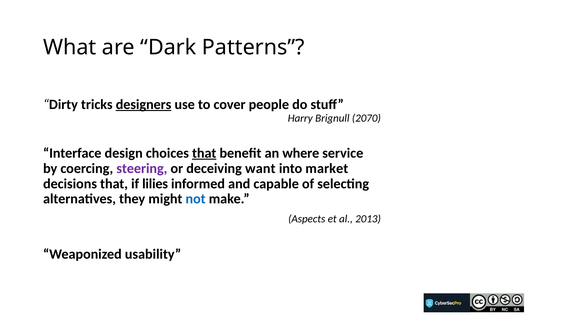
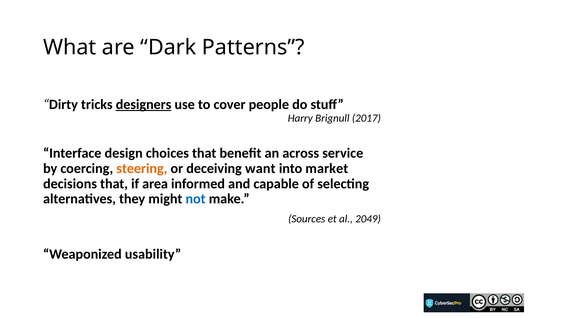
2070: 2070 -> 2017 (366, 118)
that underline: present -> none (204, 153)
where: where -> across (301, 153)
steering colour: purple -> orange (142, 168)
lilies: lilies -> area (155, 184)
Aspects: Aspects -> Sources (307, 219)
2013: 2013 -> 2049 (368, 219)
